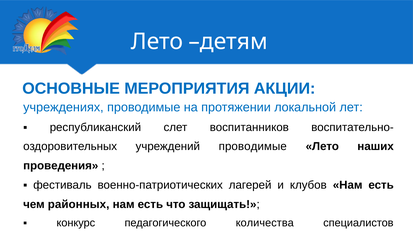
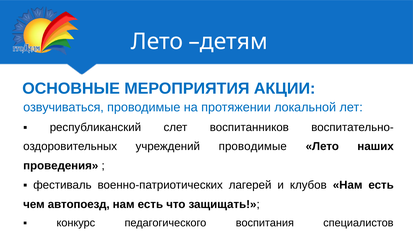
учреждениях: учреждениях -> озвучиваться (64, 108)
районных: районных -> автопоезд (79, 205)
количества: количества -> воспитания (265, 223)
